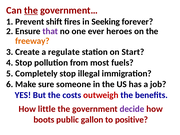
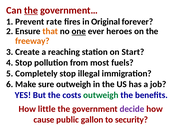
shift: shift -> rate (54, 22)
Seeking: Seeking -> Original (106, 22)
that colour: purple -> orange (50, 31)
one underline: none -> present (79, 31)
regulate: regulate -> reaching (64, 52)
sure someone: someone -> outweigh (74, 84)
outweigh colour: red -> green (101, 95)
boots: boots -> cause (44, 120)
positive: positive -> security (132, 120)
